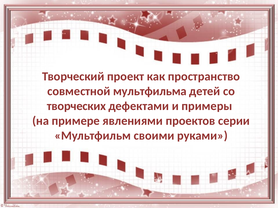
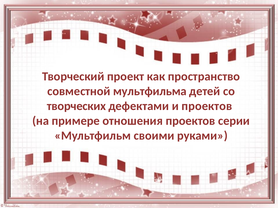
и примеры: примеры -> проектов (207, 106)
явлениями: явлениями -> отношения (133, 121)
